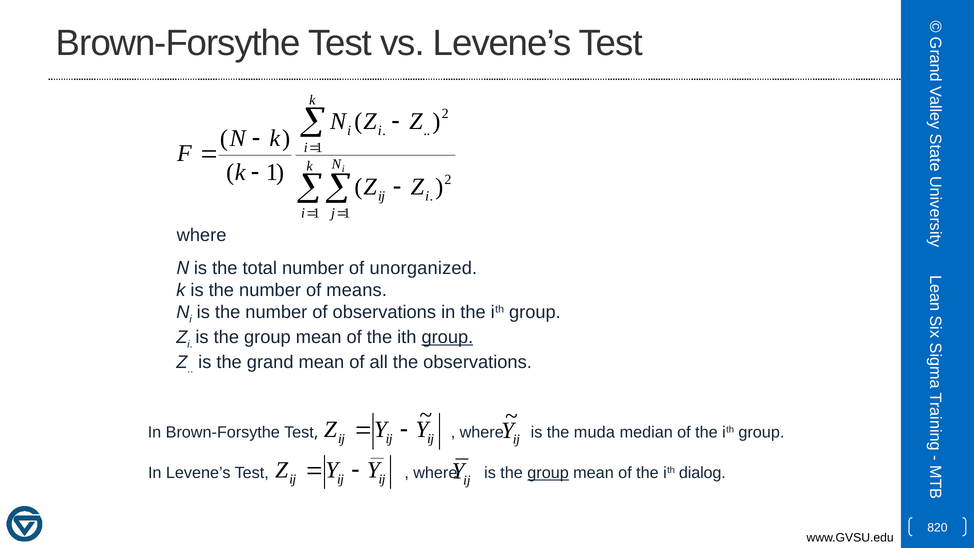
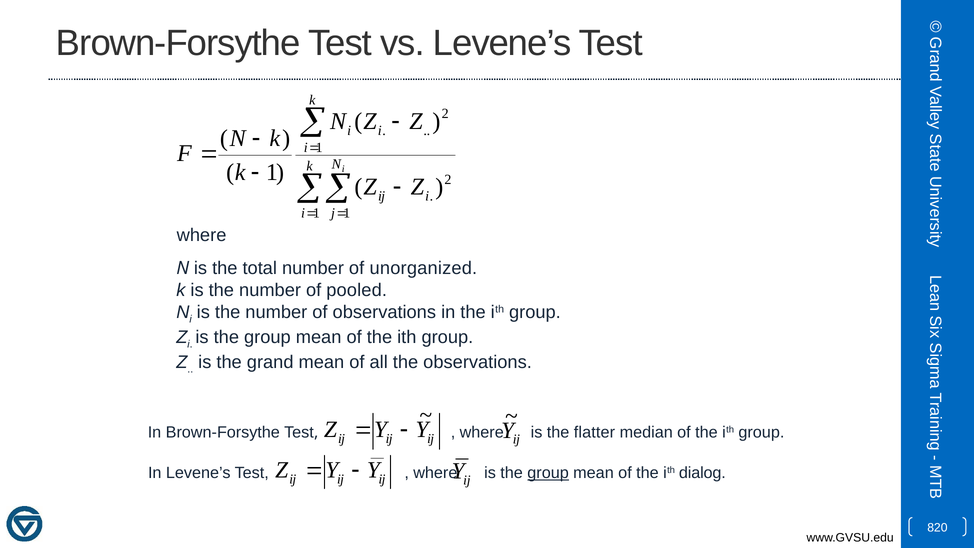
means: means -> pooled (357, 290)
group underline: present -> none (447, 337)
muda: muda -> flatter (594, 432)
